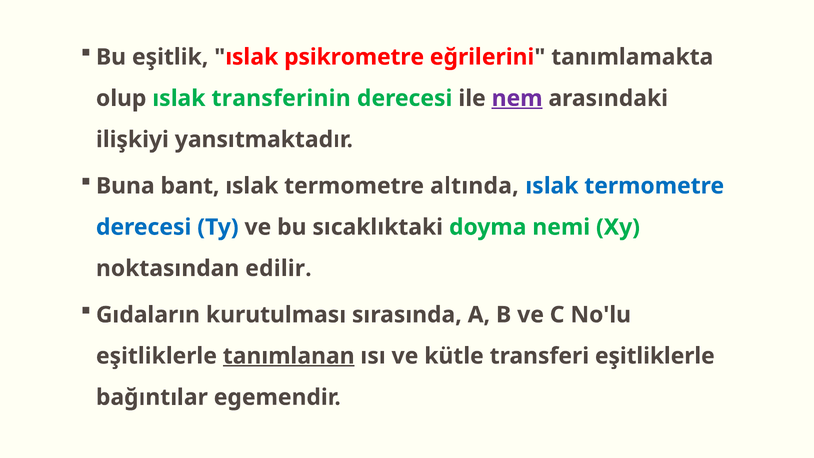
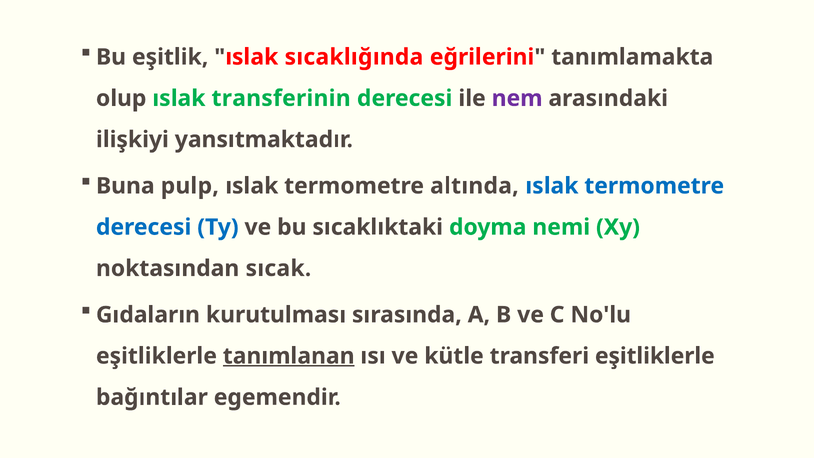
psikrometre: psikrometre -> sıcaklığında (354, 57)
nem underline: present -> none (517, 98)
bant: bant -> pulp (190, 186)
edilir: edilir -> sıcak (278, 268)
